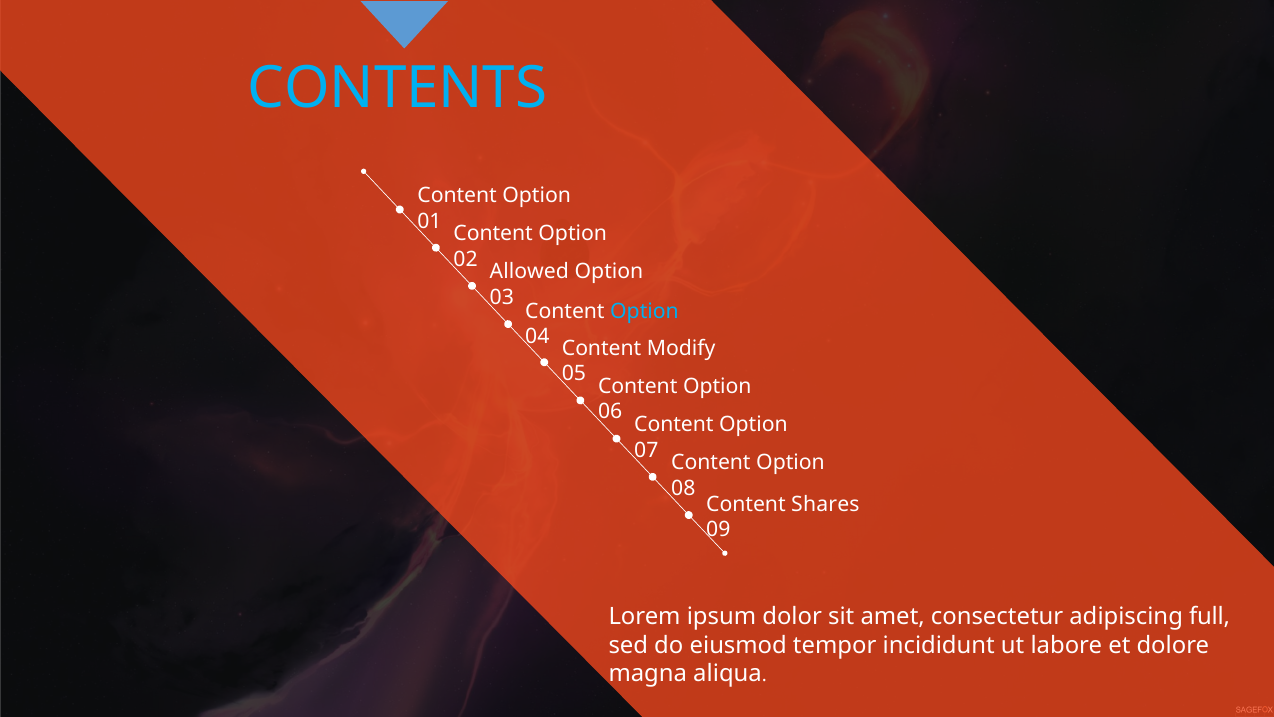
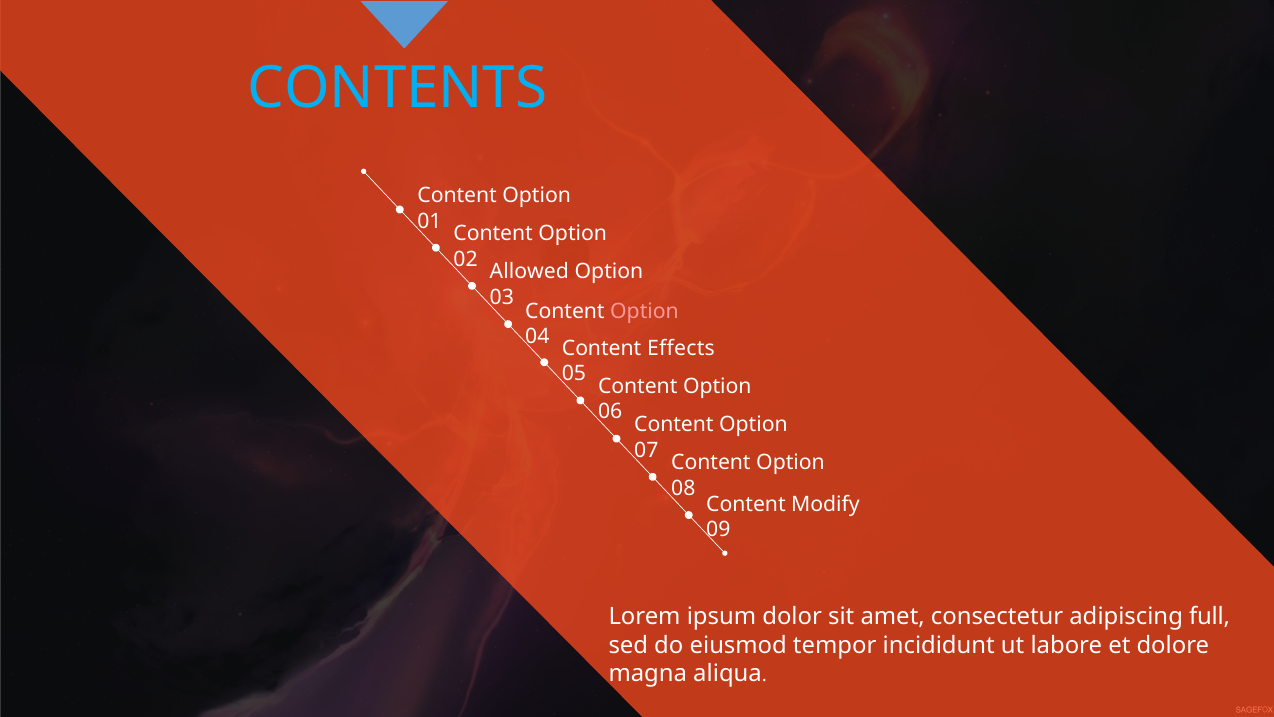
Option colour: light blue -> pink (644, 311)
Modify: Modify -> Effects (681, 348)
Shares: Shares -> Modify (825, 504)
